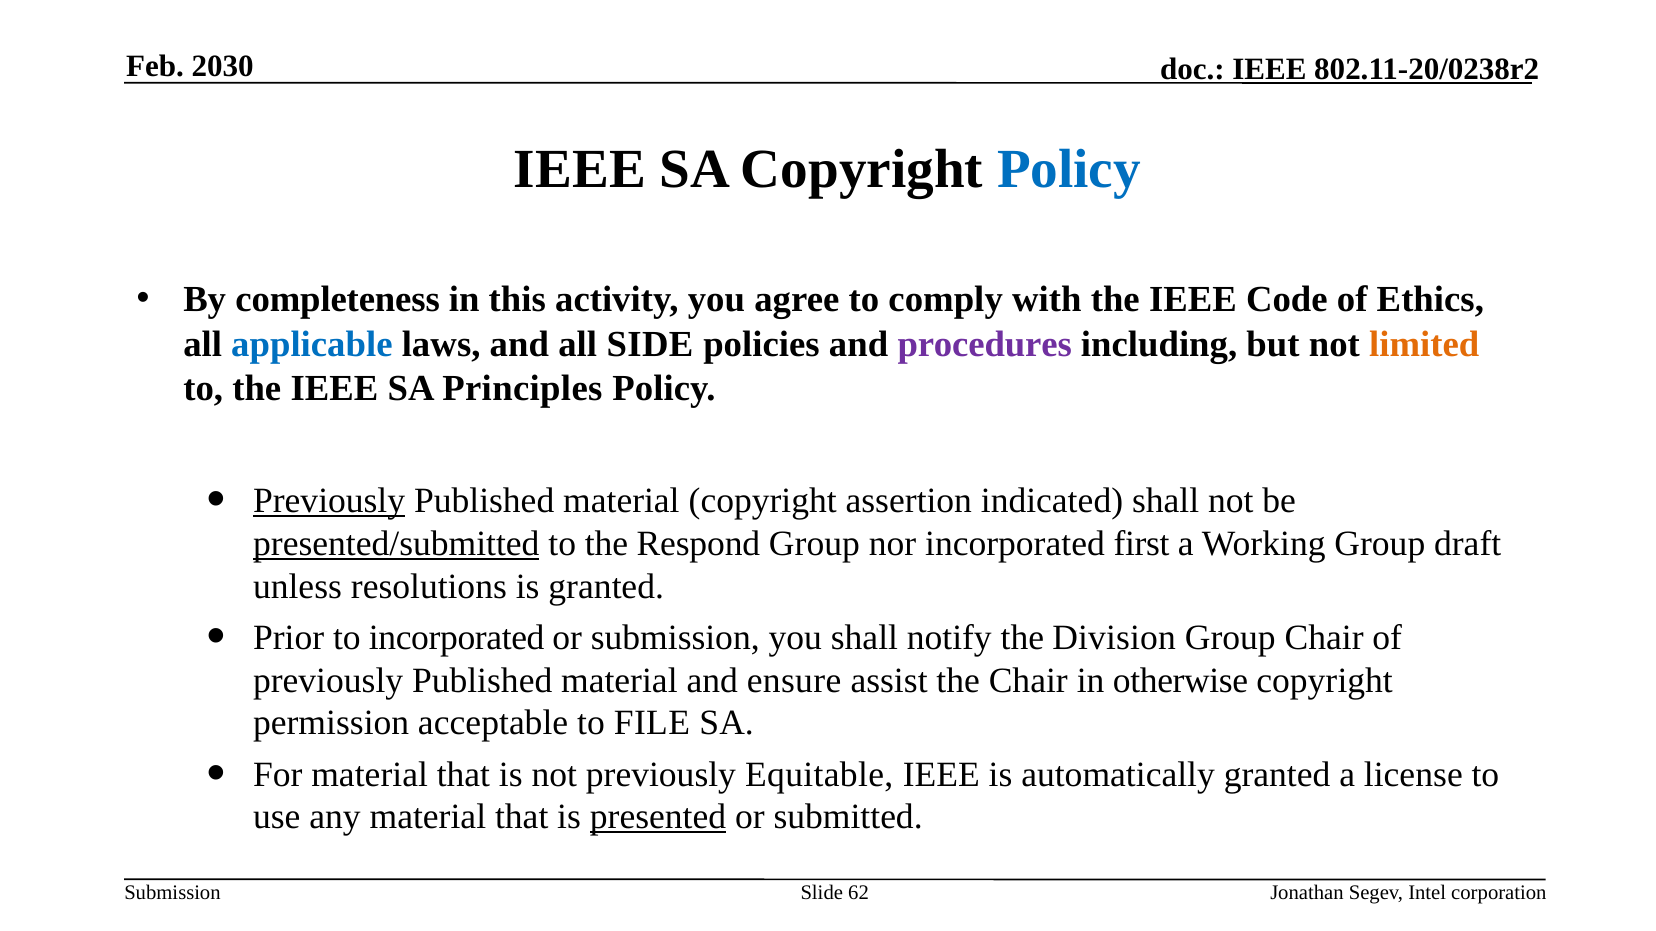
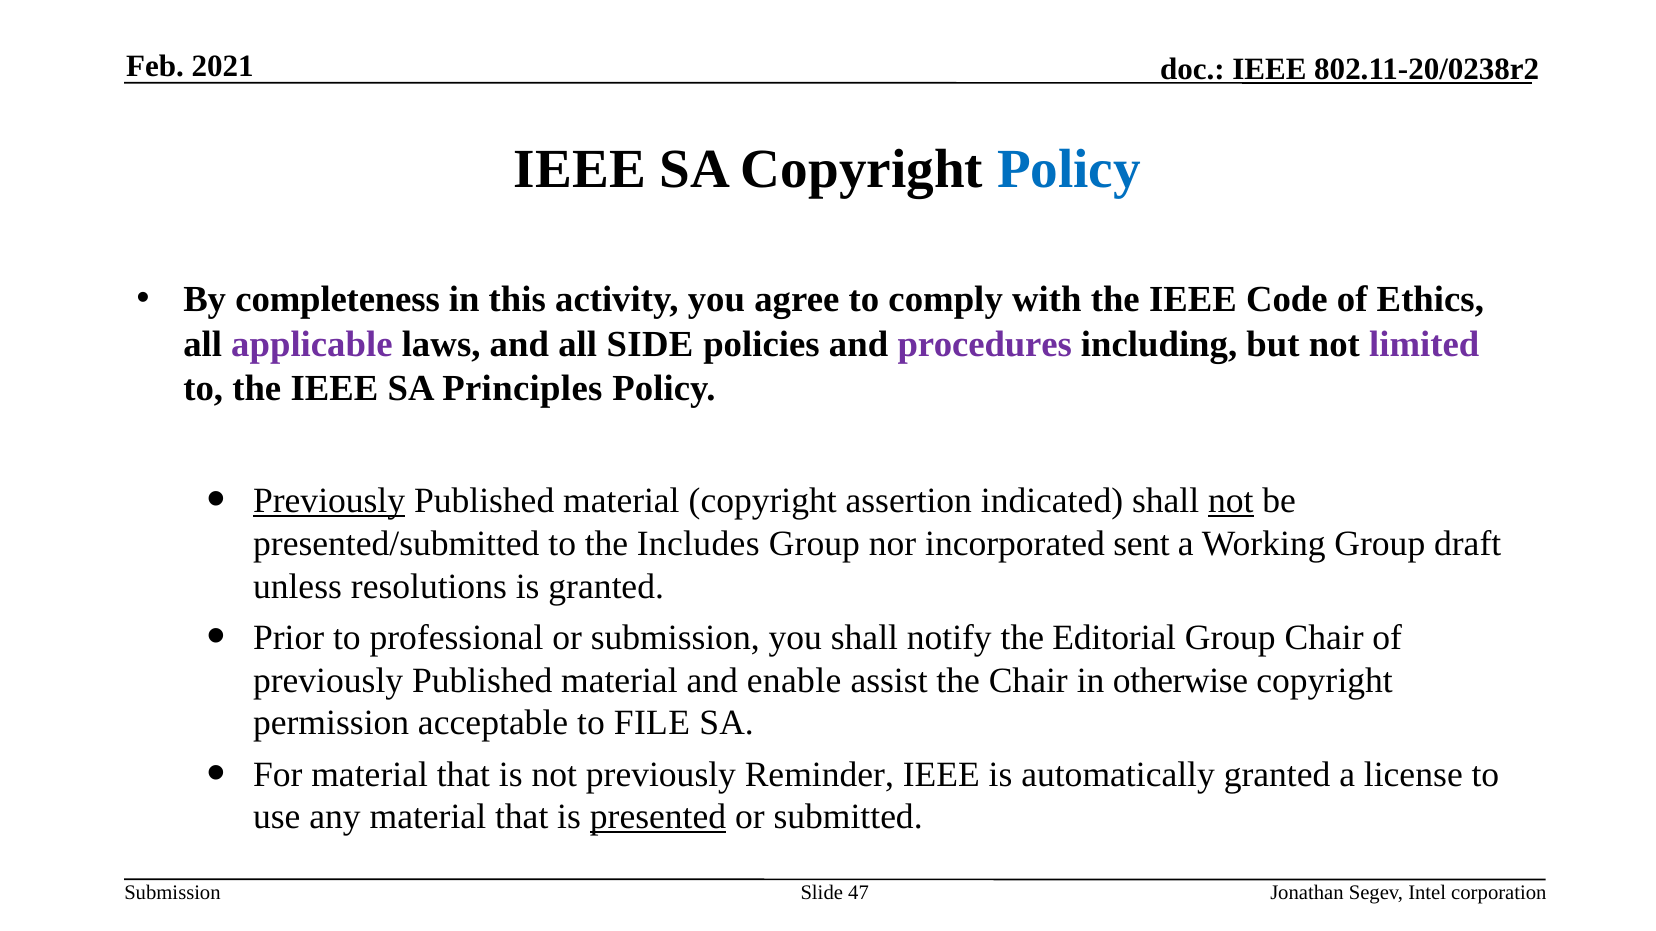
2030: 2030 -> 2021 (223, 66)
applicable colour: blue -> purple (312, 344)
limited colour: orange -> purple (1424, 344)
not underline: none -> present (1231, 501)
presented/submitted underline: present -> none (396, 544)
Respond: Respond -> Includes (698, 544)
first: first -> sent (1142, 544)
to incorporated: incorporated -> professional (456, 638)
Division: Division -> Editorial (1114, 638)
ensure: ensure -> enable (794, 681)
Equitable: Equitable -> Reminder (819, 775)
62: 62 -> 47 (859, 893)
